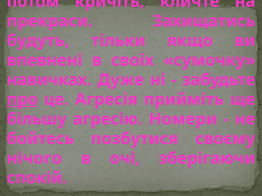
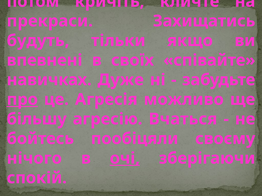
своїх сумочку: сумочку -> співайте (209, 60)
прийміть: прийміть -> можливо (184, 100)
Номери: Номери -> Вчаться (183, 119)
позбутися: позбутися -> пообіцяли (135, 139)
очі underline: none -> present (125, 159)
